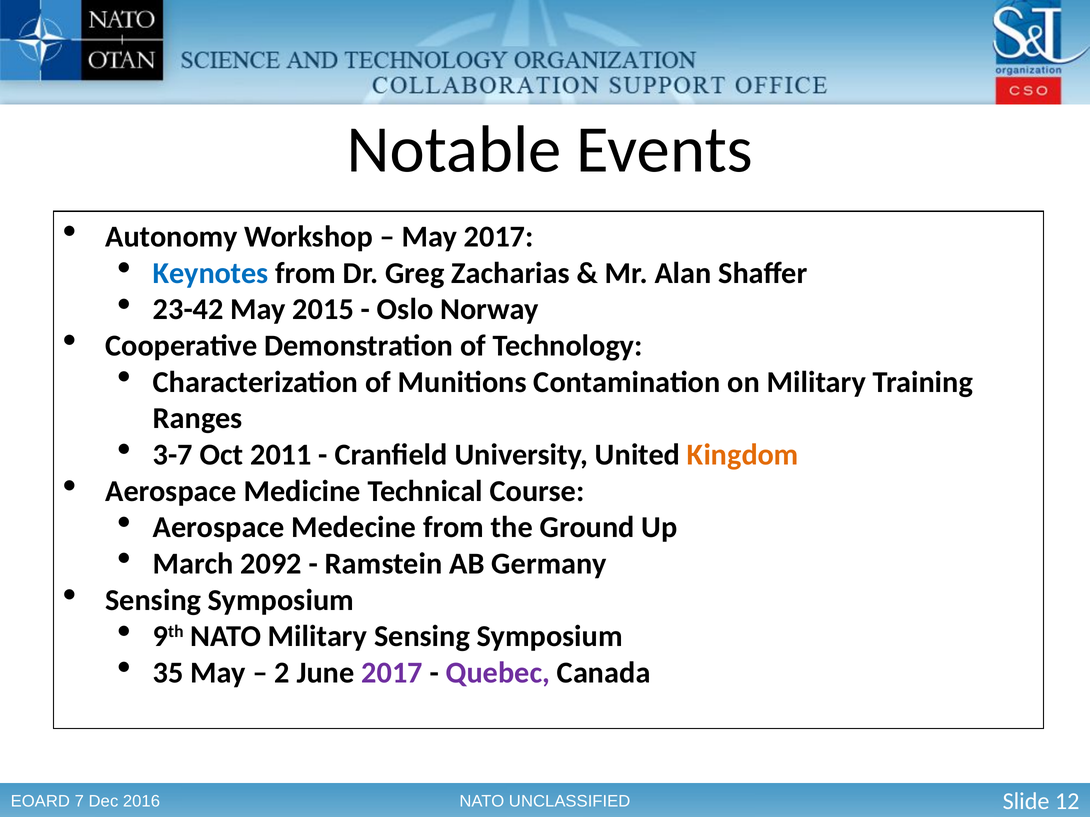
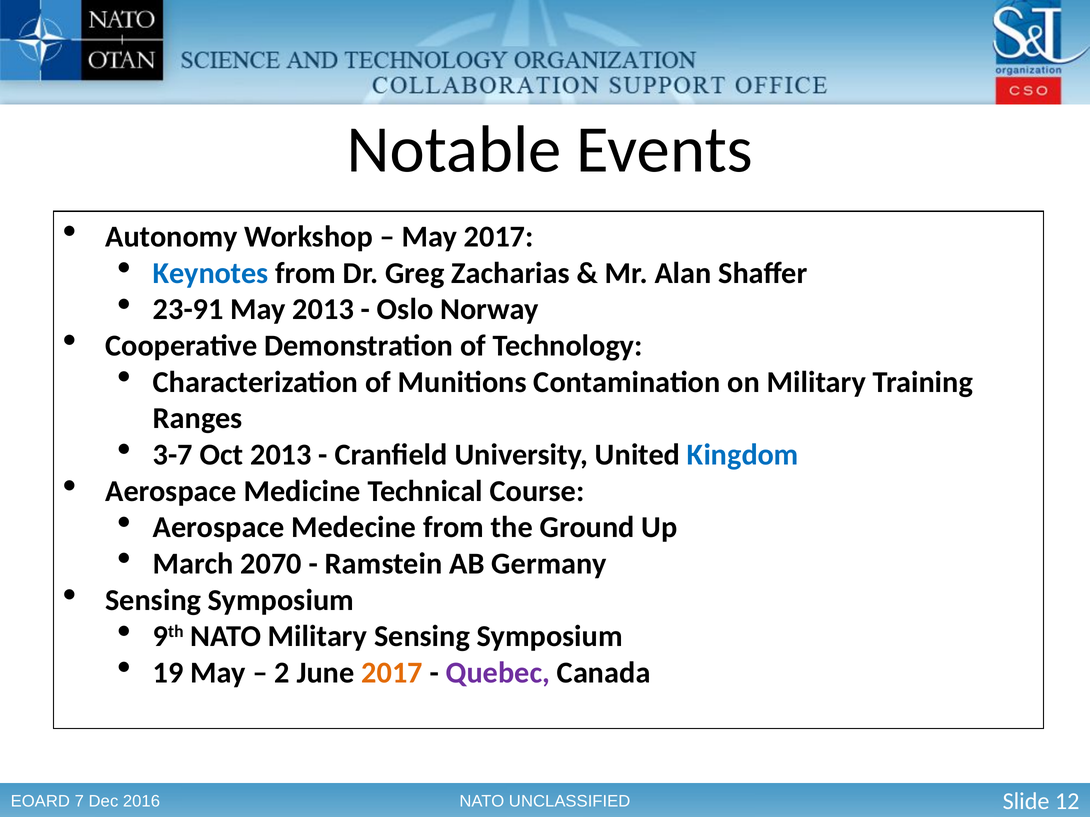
23-42: 23-42 -> 23-91 (188, 310)
May 2015: 2015 -> 2013 (323, 310)
Oct 2011: 2011 -> 2013 (281, 455)
Kingdom colour: orange -> blue (743, 455)
2092: 2092 -> 2070 (271, 564)
35: 35 -> 19 (168, 673)
2017 colour: purple -> orange (392, 673)
